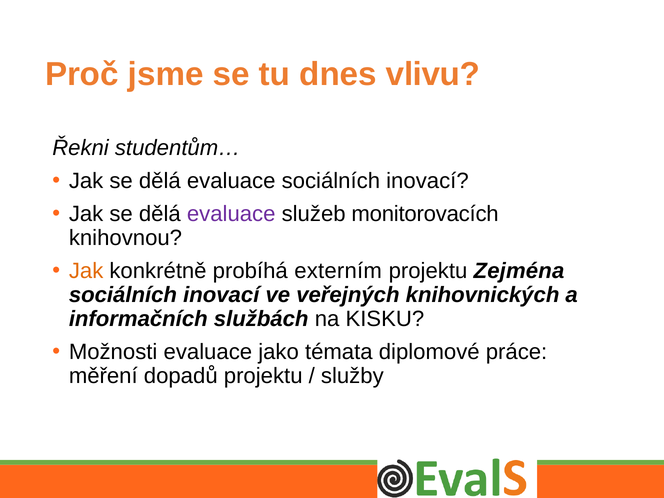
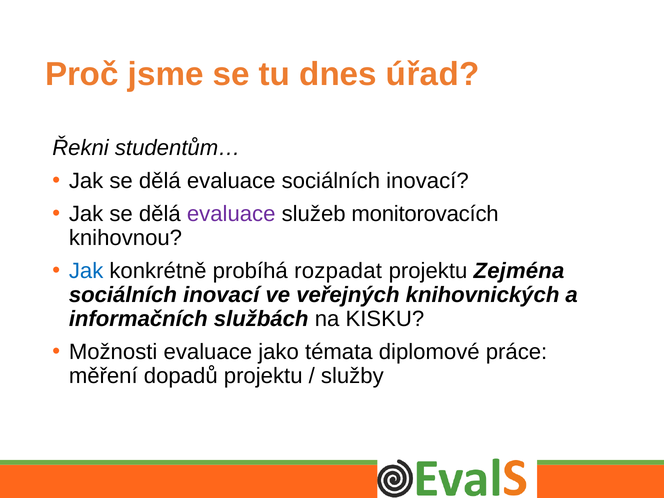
vlivu: vlivu -> úřad (433, 74)
Jak colour: orange -> blue (86, 271)
externím: externím -> rozpadat (338, 271)
